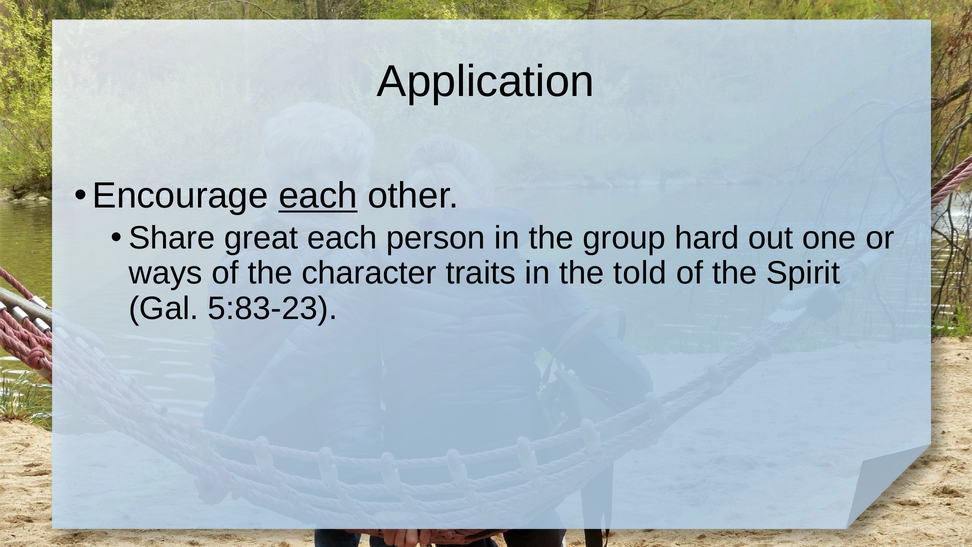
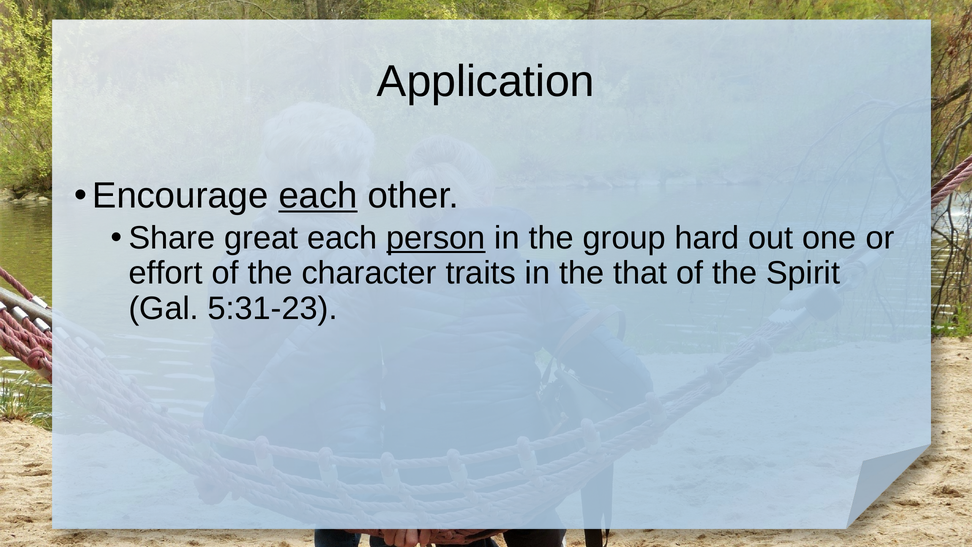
person underline: none -> present (436, 238)
ways: ways -> effort (166, 273)
told: told -> that (640, 273)
5:83-23: 5:83-23 -> 5:31-23 (273, 308)
